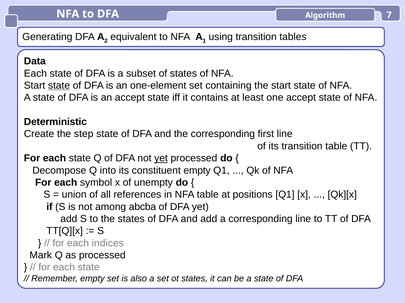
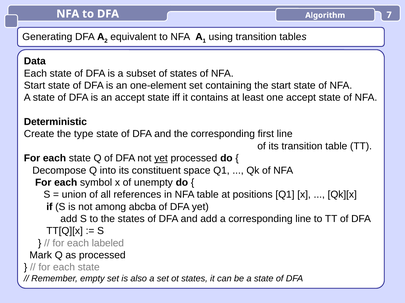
state underline: present -> none (59, 86)
step: step -> type (84, 134)
constituent empty: empty -> space (197, 171)
indices: indices -> labeled (108, 244)
